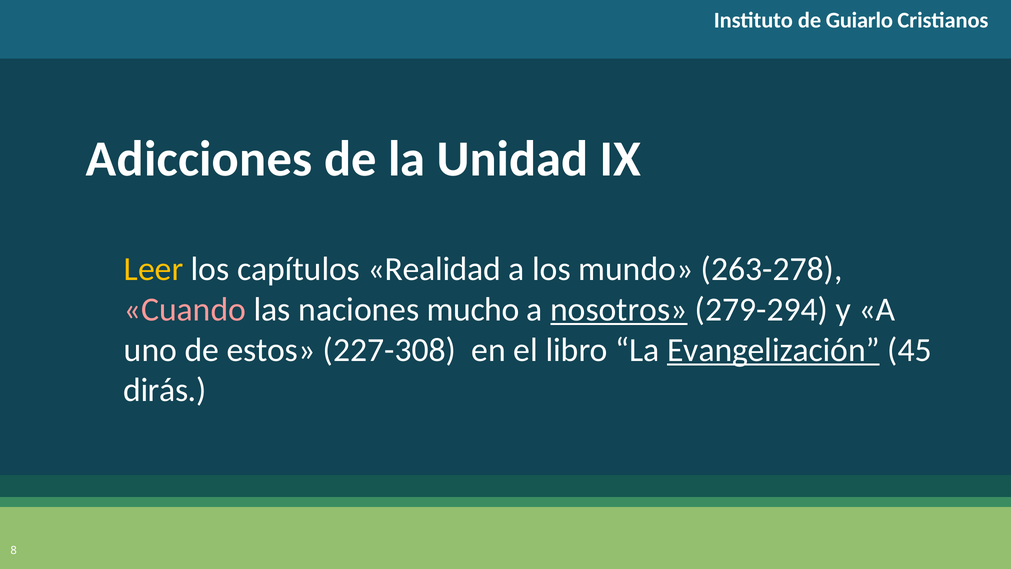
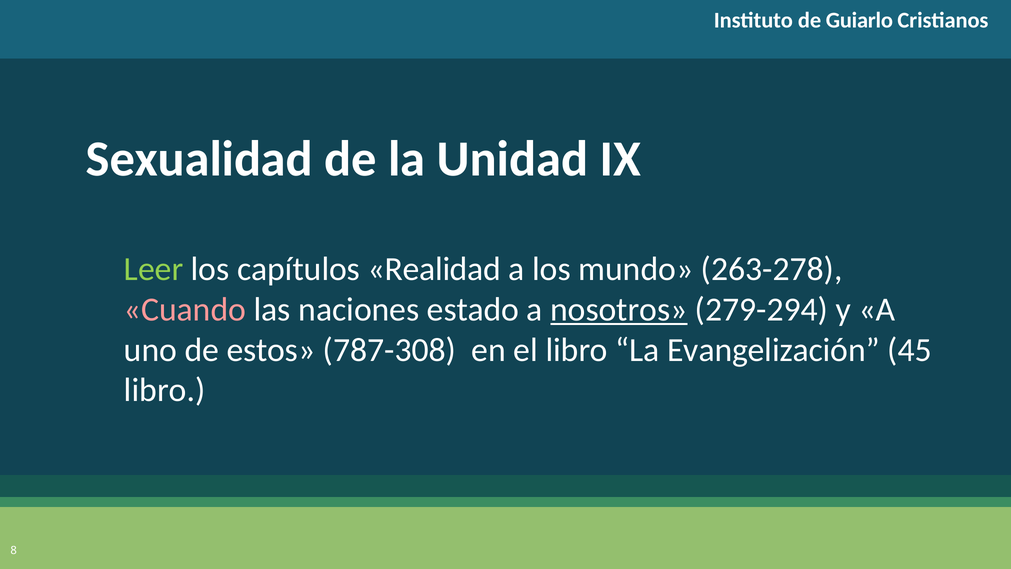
Adicciones: Adicciones -> Sexualidad (199, 159)
Leer colour: yellow -> light green (154, 269)
mucho: mucho -> estado (473, 309)
227-308: 227-308 -> 787-308 (390, 350)
Evangelización underline: present -> none (773, 350)
dirás: dirás -> libro (165, 390)
